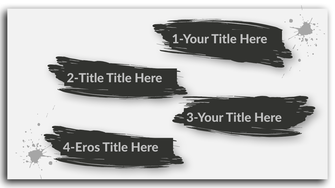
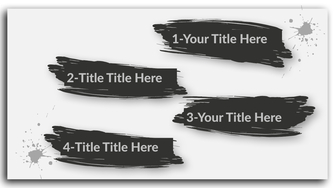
4-Eros: 4-Eros -> 4-Title (82, 148)
